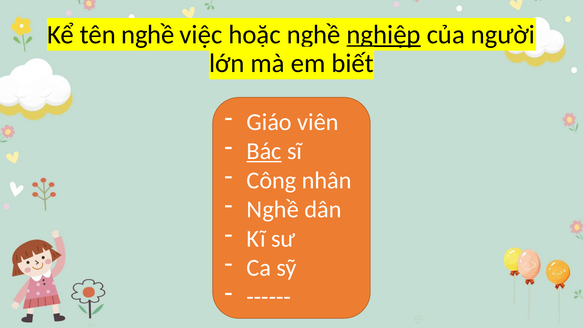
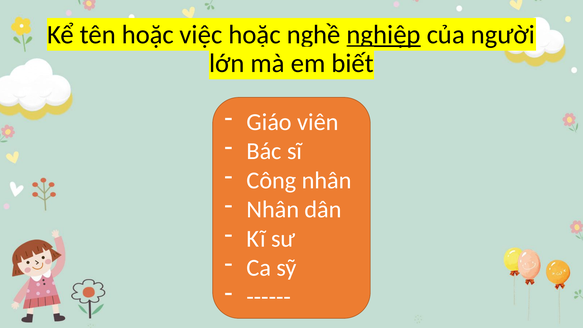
tên nghề: nghề -> hoặc (148, 35)
Bác underline: present -> none (264, 151)
Nghề: Nghề -> Nhân (273, 209)
